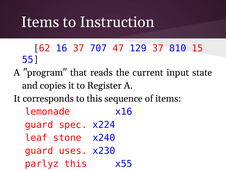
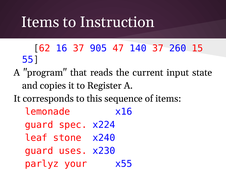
707: 707 -> 905 (98, 48)
129: 129 -> 140 (138, 48)
810: 810 -> 260 (178, 48)
parlyz this: this -> your (76, 163)
